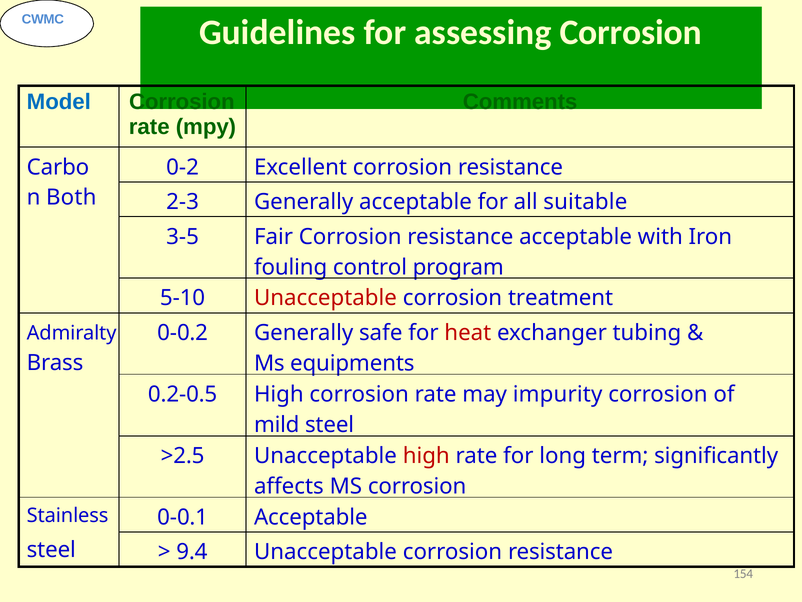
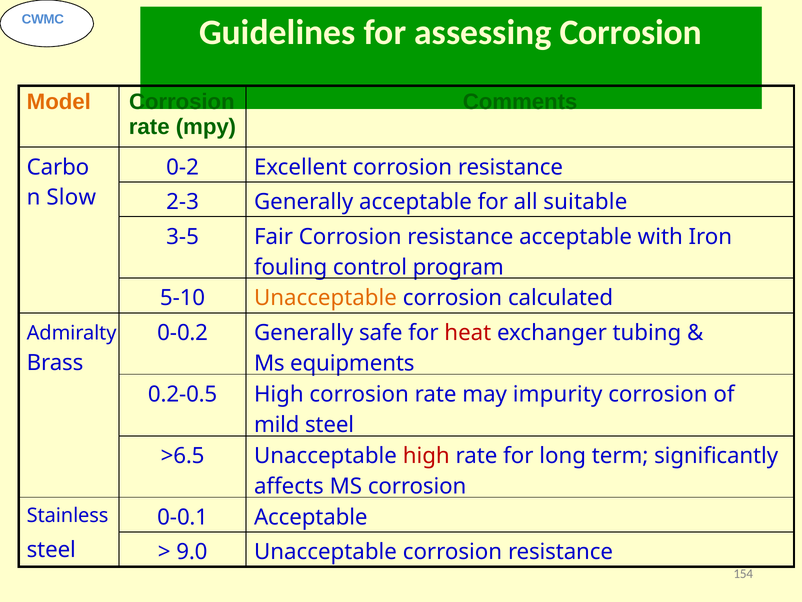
Model colour: blue -> orange (59, 102)
Both: Both -> Slow (71, 197)
Unacceptable colour: red -> orange (325, 298)
treatment: treatment -> calculated (561, 298)
>2.5: >2.5 -> >6.5 (183, 455)
9.4: 9.4 -> 9.0 (192, 552)
